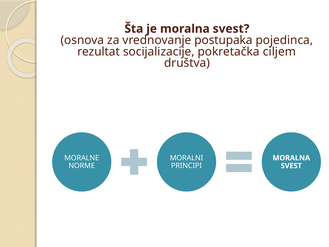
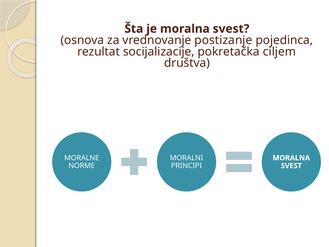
postupaka: postupaka -> postizanje (223, 40)
